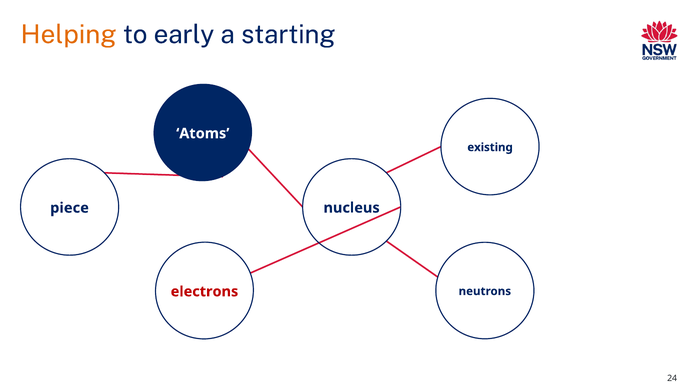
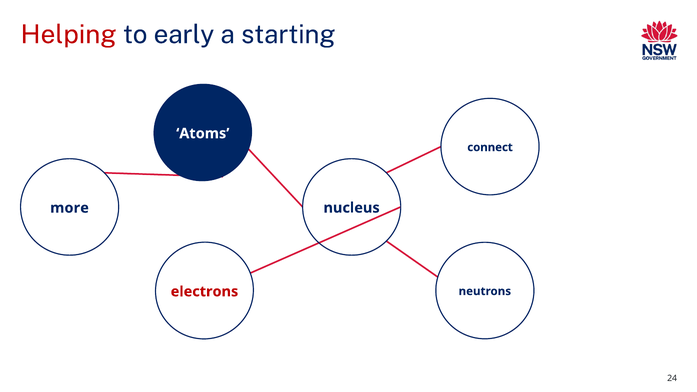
Helping colour: orange -> red (69, 35)
existing: existing -> connect (490, 147)
piece: piece -> more (70, 208)
